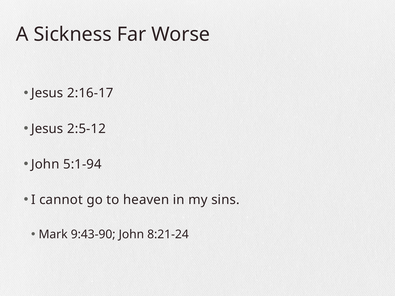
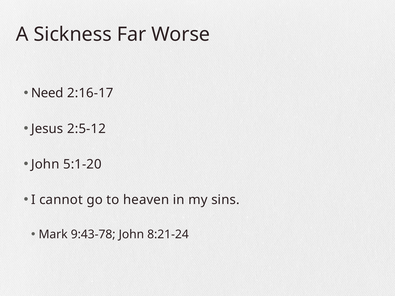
Jesus: Jesus -> Need (47, 93)
5:1-94: 5:1-94 -> 5:1-20 (82, 164)
9:43-90: 9:43-90 -> 9:43-78 (93, 235)
